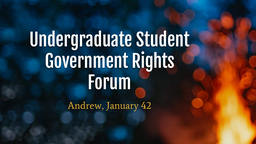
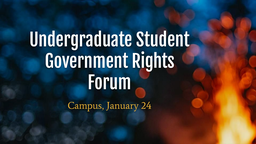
Andrew: Andrew -> Campus (86, 106)
42: 42 -> 24 (146, 106)
